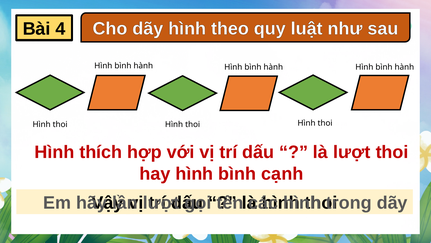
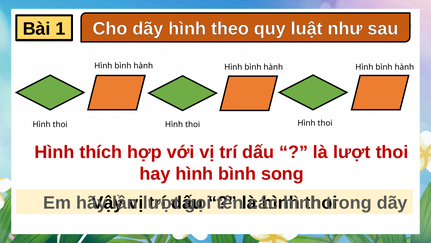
4: 4 -> 1 (61, 29)
cạnh: cạnh -> song (282, 173)
